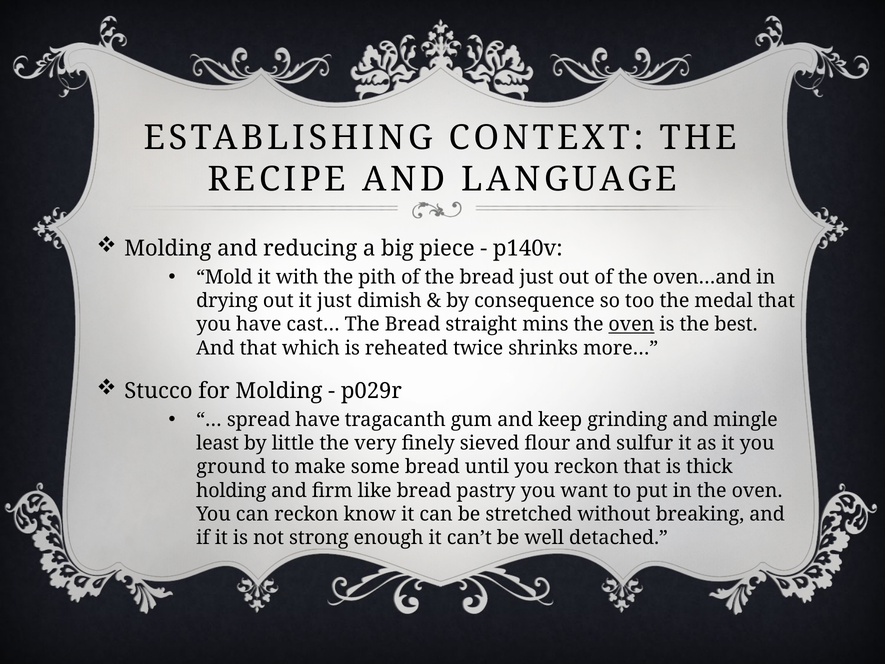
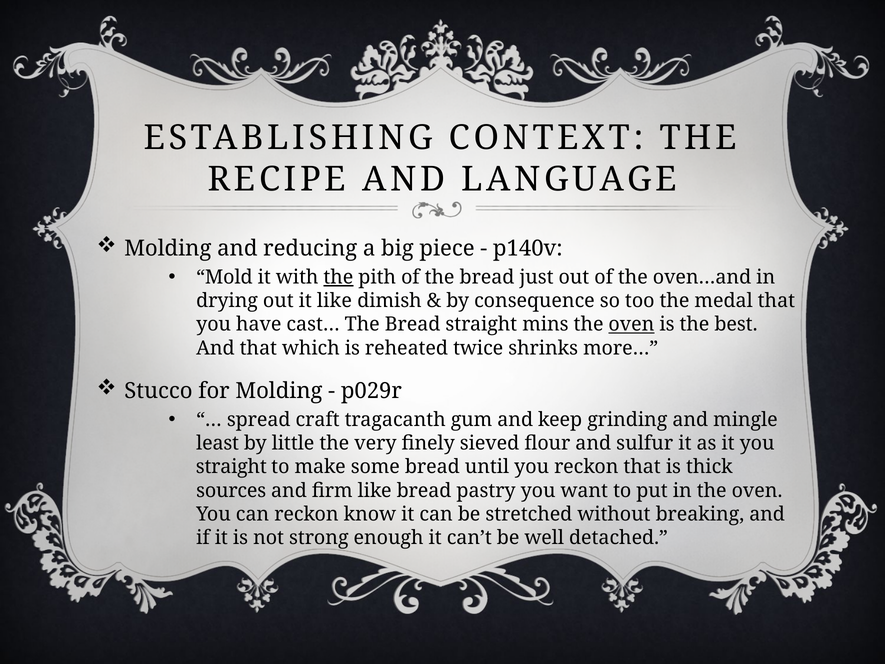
the underline: none -> present (338, 277)
it just: just -> like (334, 301)
spread have: have -> craft (318, 420)
ground: ground -> straight (231, 467)
holding: holding -> sources (231, 490)
